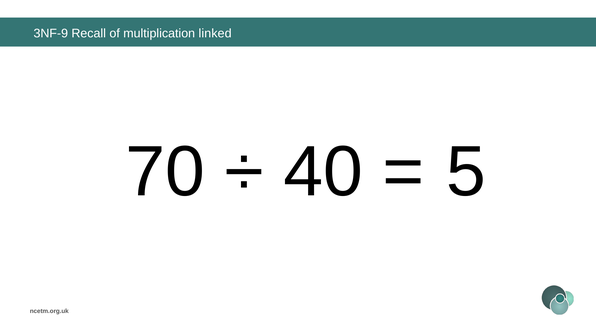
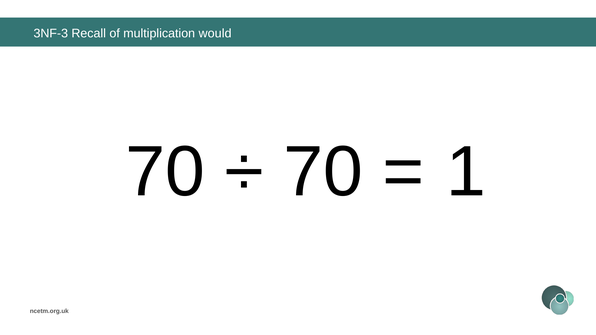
3NF-9: 3NF-9 -> 3NF-3 (51, 33)
linked: linked -> would (215, 33)
40: 40 -> 70 (323, 172)
5: 5 -> 1 (466, 172)
